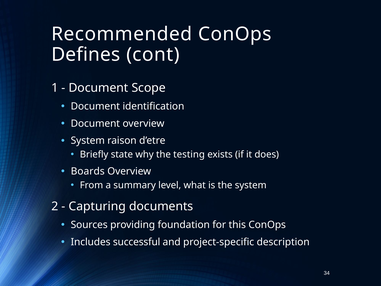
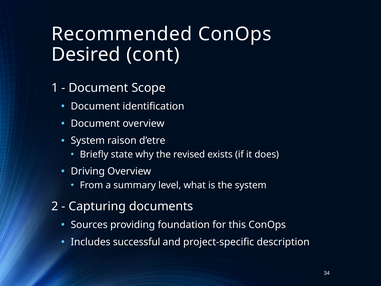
Defines: Defines -> Desired (86, 55)
testing: testing -> revised (189, 154)
Boards: Boards -> Driving (88, 171)
